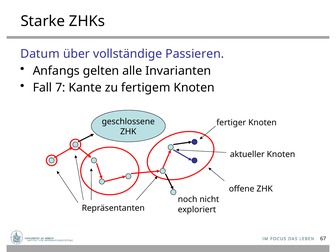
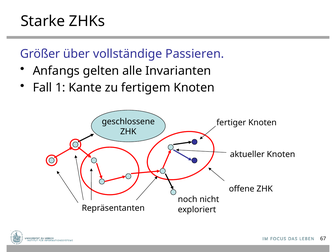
Datum: Datum -> Größer (40, 54)
7: 7 -> 1 (60, 88)
